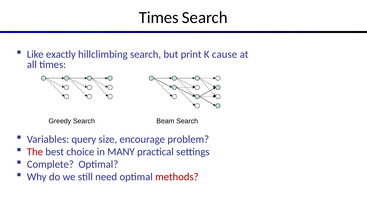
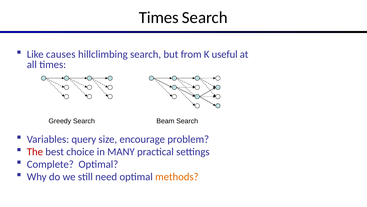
exactly: exactly -> causes (61, 54)
print: print -> from (191, 54)
cause: cause -> useful (225, 54)
methods colour: red -> orange (177, 176)
